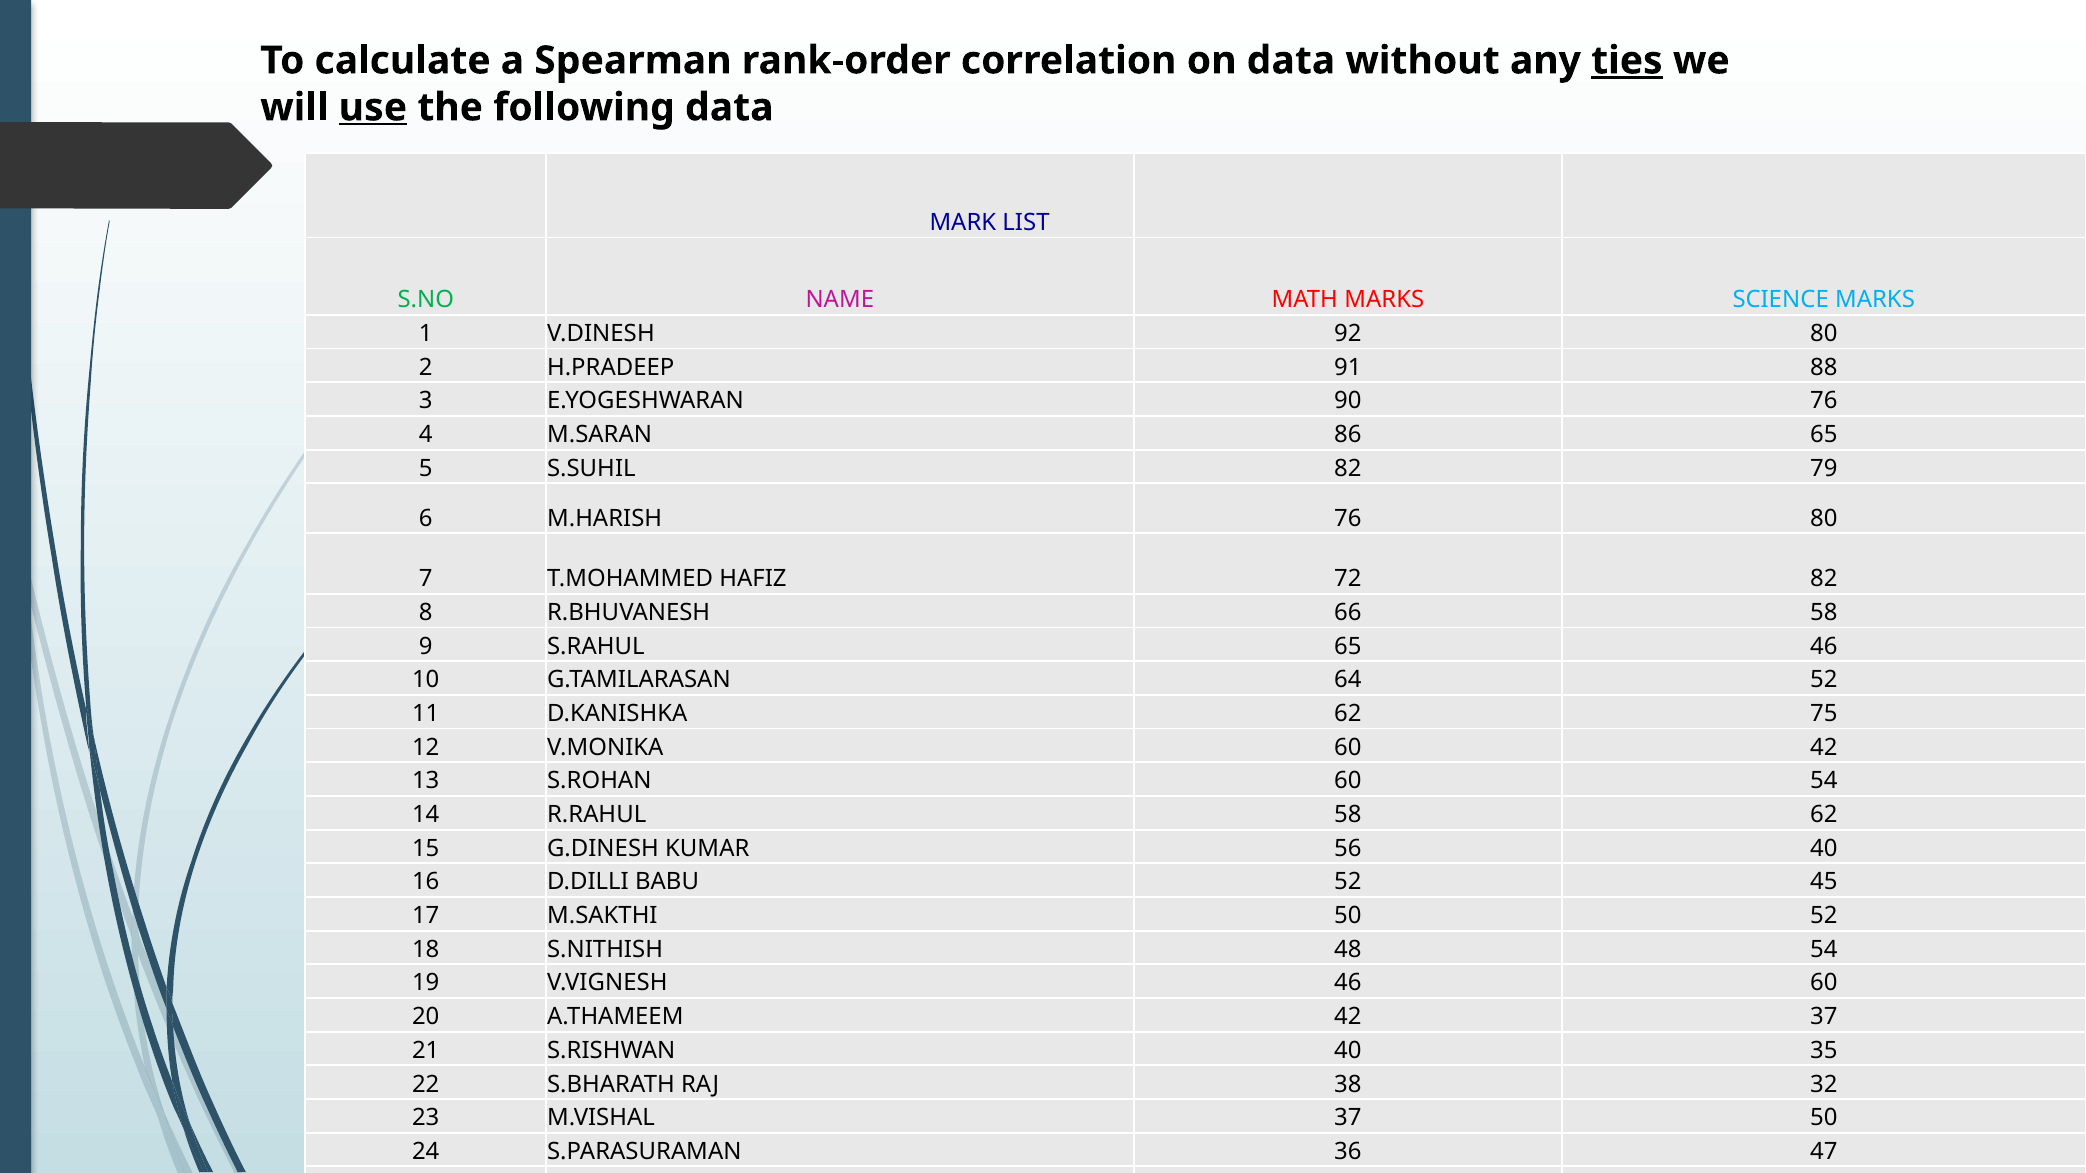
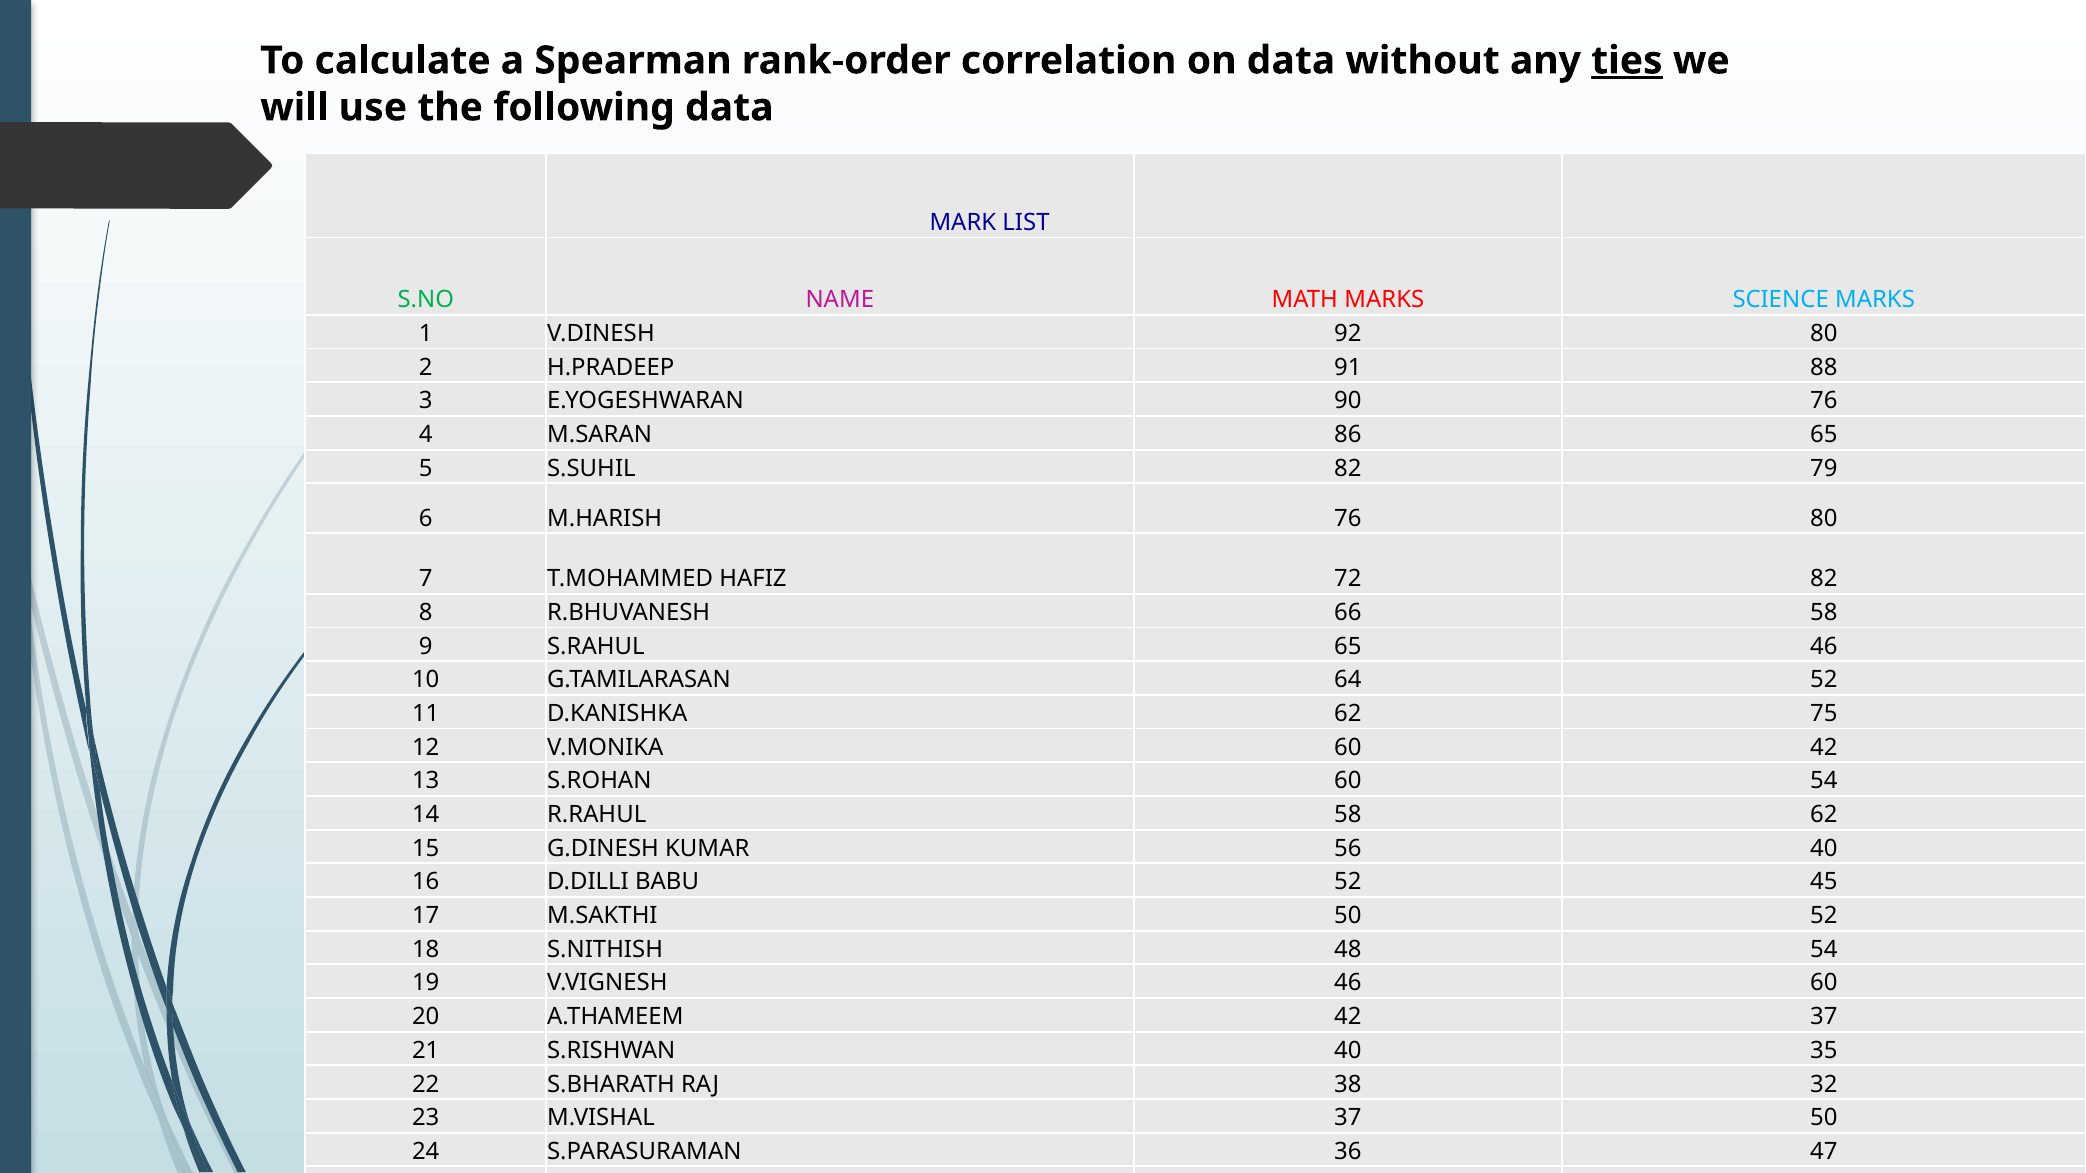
use underline: present -> none (373, 108)
